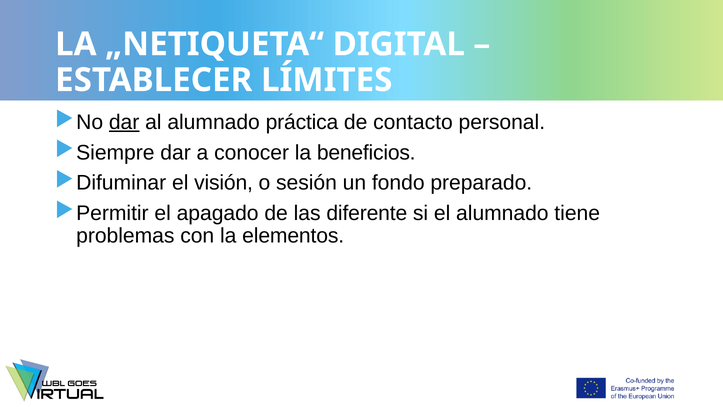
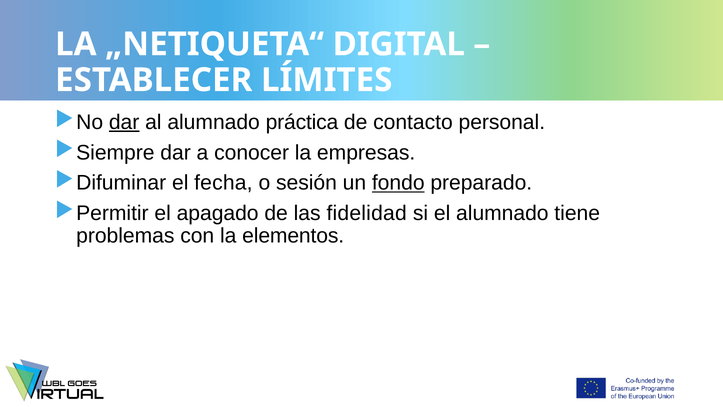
beneficios: beneficios -> empresas (366, 152)
visión: visión -> fecha (223, 183)
fondo underline: none -> present (398, 183)
diferente: diferente -> fidelidad (367, 213)
